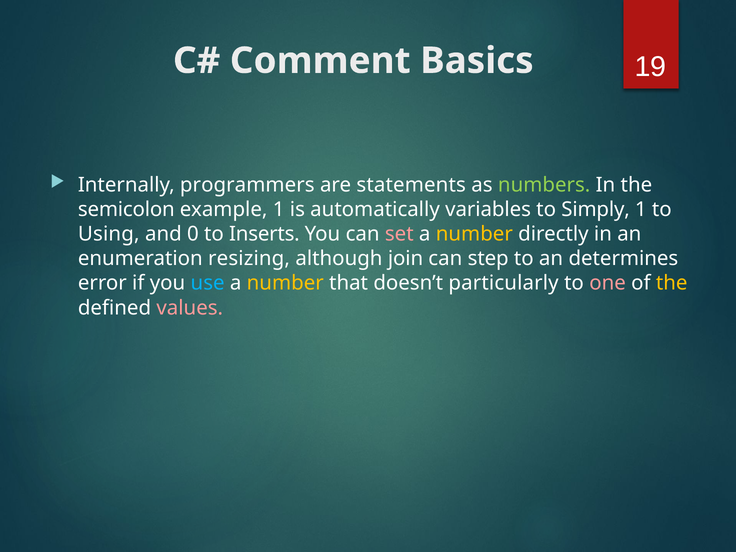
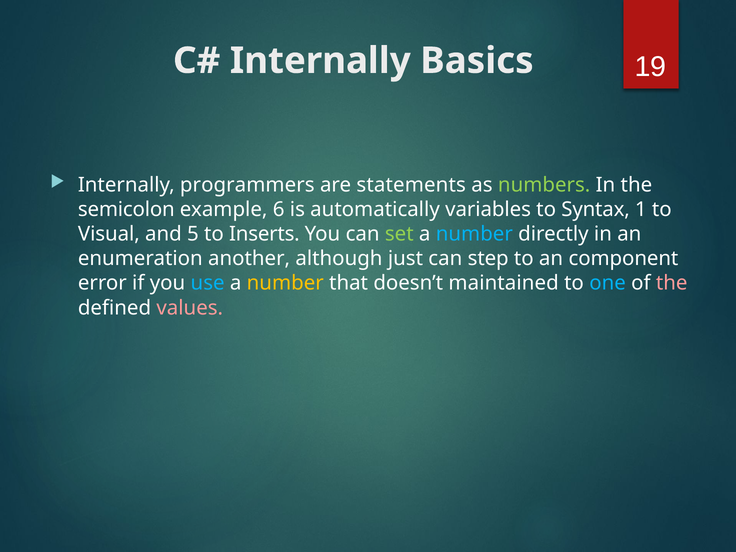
Comment: Comment -> Internally (320, 61)
example 1: 1 -> 6 (279, 210)
Simply: Simply -> Syntax (596, 210)
Using: Using -> Visual (109, 234)
0: 0 -> 5 (193, 234)
set colour: pink -> light green (399, 234)
number colour: yellow -> light blue (474, 234)
resizing: resizing -> another (249, 259)
join: join -> just (405, 259)
determines: determines -> component (623, 259)
particularly: particularly -> maintained (504, 283)
one colour: pink -> light blue (608, 283)
the colour: yellow -> pink (672, 283)
